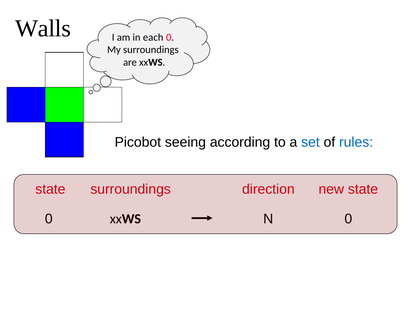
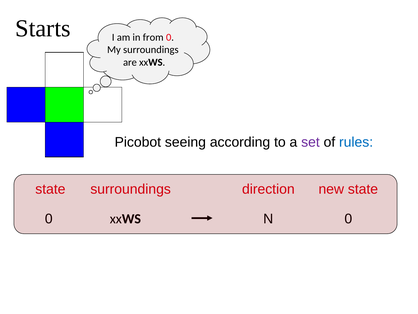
Walls: Walls -> Starts (43, 28)
each: each -> from (153, 37)
set colour: blue -> purple (310, 142)
